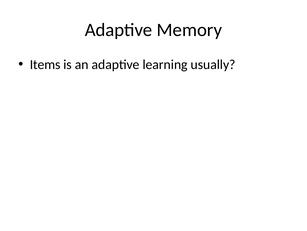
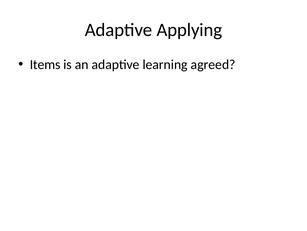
Memory: Memory -> Applying (189, 30)
usually: usually -> agreed (213, 64)
